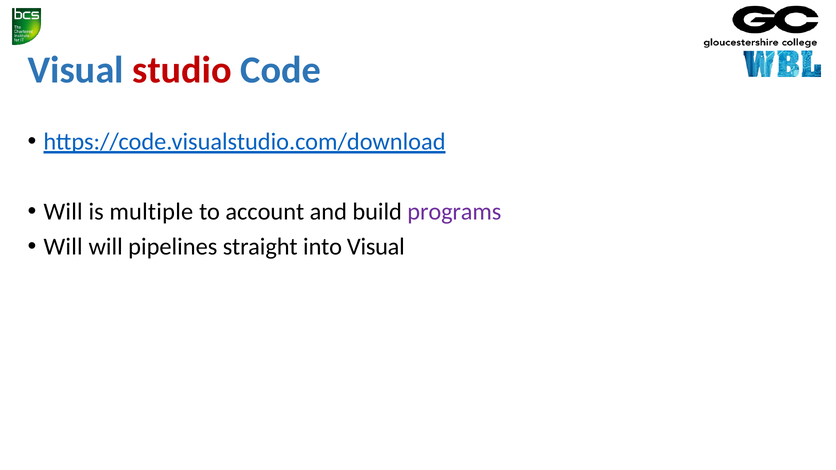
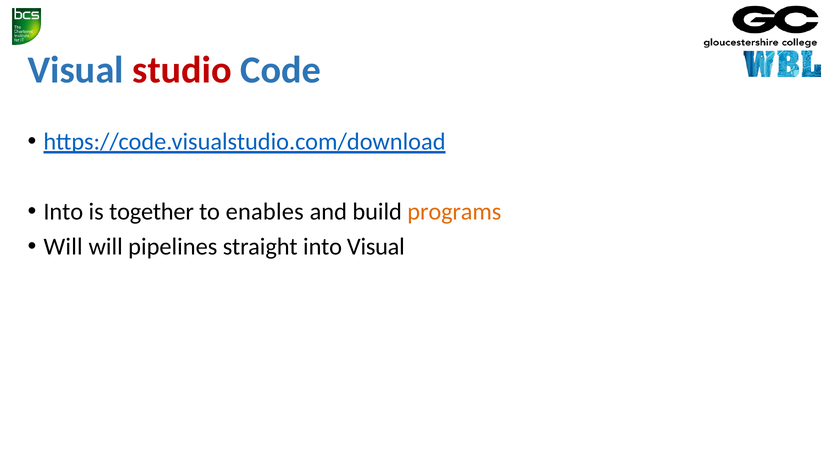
Will: Will -> Into (63, 212)
multiple: multiple -> together (152, 212)
account: account -> enables (265, 212)
programs colour: purple -> orange (454, 212)
